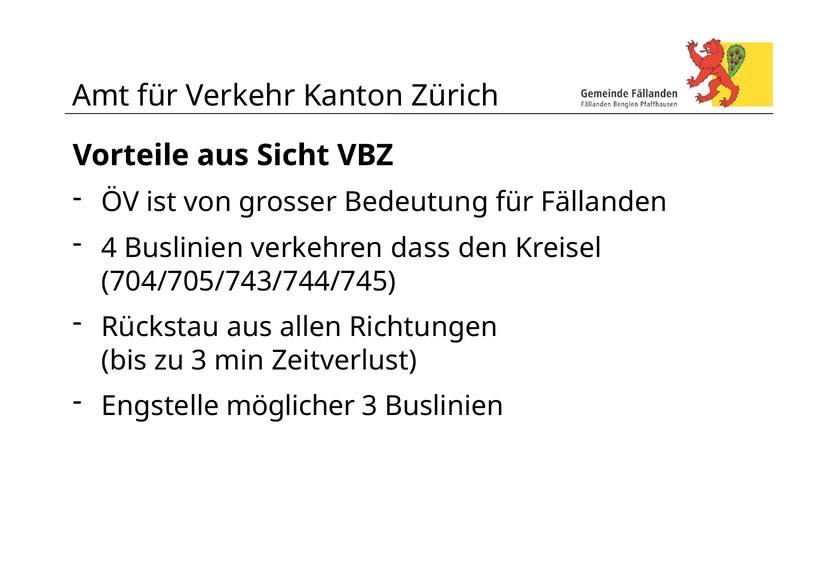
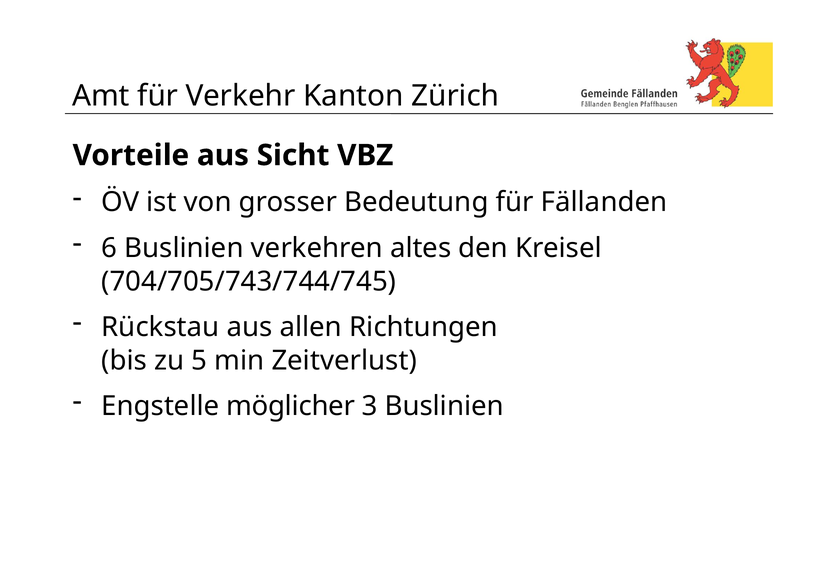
4: 4 -> 6 (109, 248)
dass: dass -> altes (421, 248)
zu 3: 3 -> 5 (199, 360)
